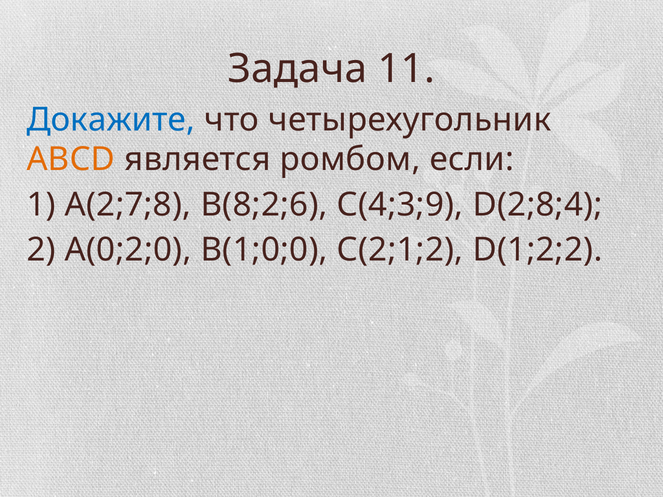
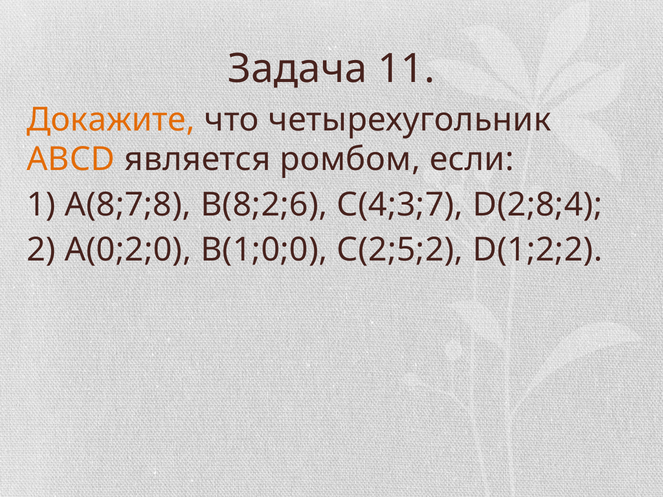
Докажите colour: blue -> orange (111, 120)
А(2;7;8: А(2;7;8 -> А(8;7;8 (128, 205)
С(4;3;9: С(4;3;9 -> С(4;3;7 (400, 205)
С(2;1;2: С(2;1;2 -> С(2;5;2 (400, 250)
